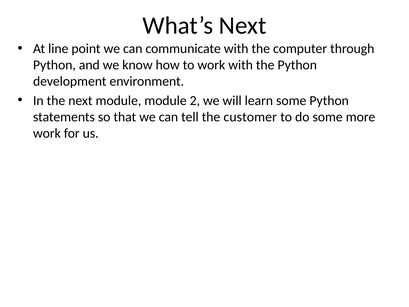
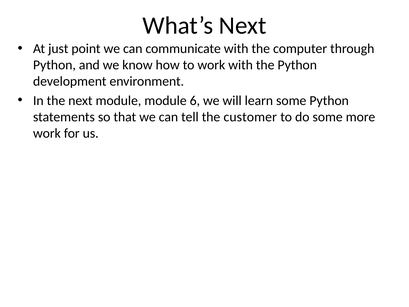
line: line -> just (58, 49)
2: 2 -> 6 (195, 100)
